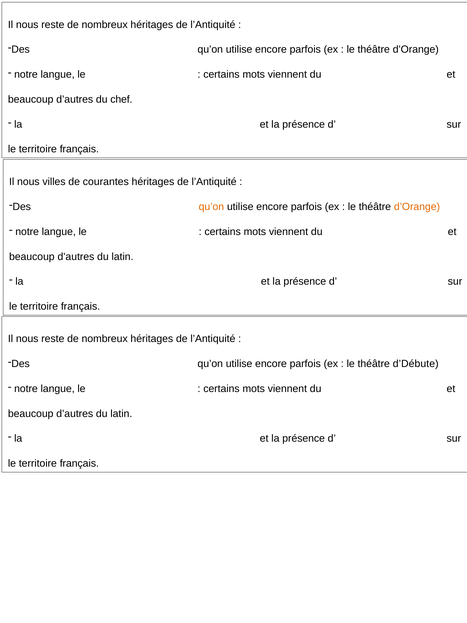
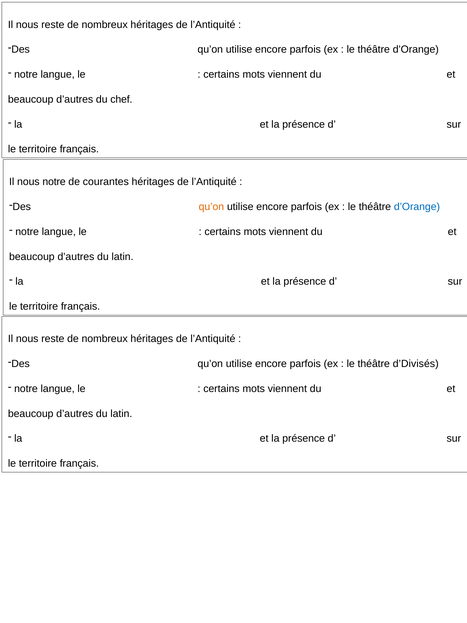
nous villes: villes -> notre (54, 182)
d’Orange colour: orange -> blue (417, 207)
d’Débute: d’Débute -> d’Divisés (416, 364)
